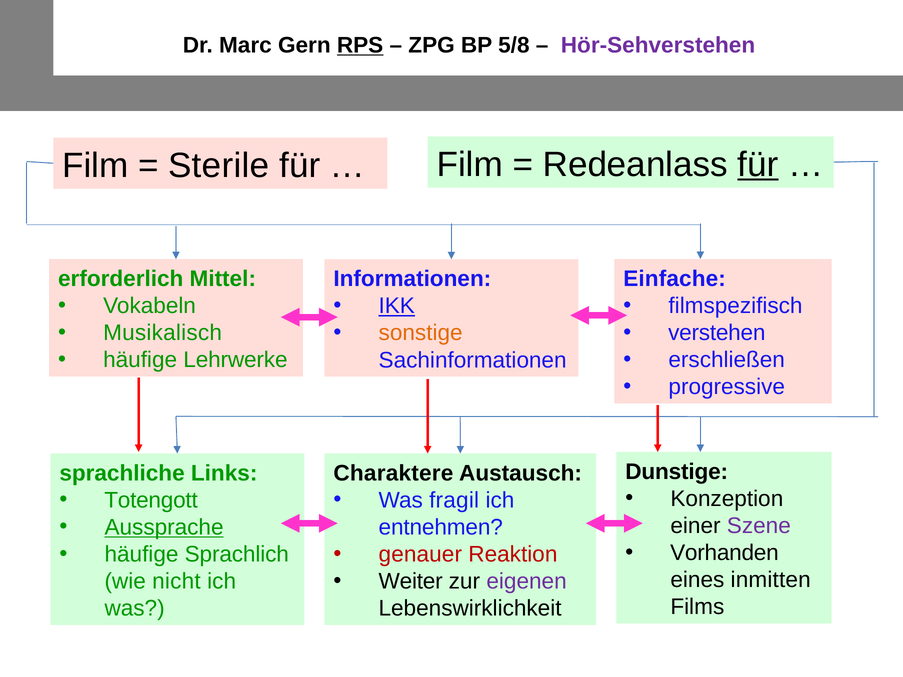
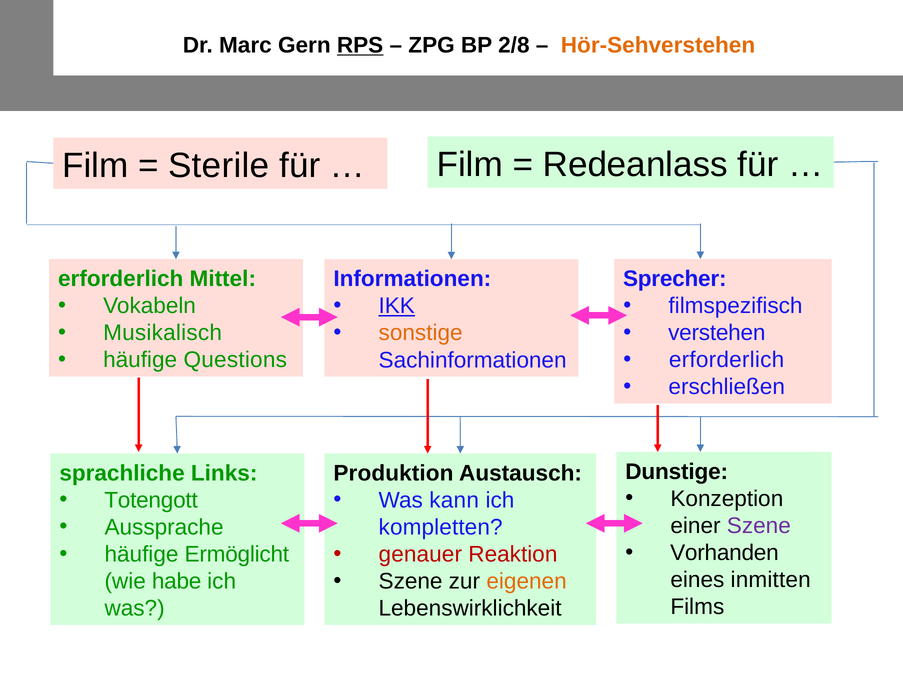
5/8: 5/8 -> 2/8 (514, 45)
Hör-Sehverstehen colour: purple -> orange (658, 45)
für underline: present -> none (758, 165)
Einfache: Einfache -> Sprecher (675, 279)
Lehrwerke: Lehrwerke -> Questions (235, 360)
erschließen: erschließen -> erforderlich (727, 360)
progressive: progressive -> erschließen (727, 387)
Charaktere: Charaktere -> Produktion (393, 473)
fragil: fragil -> kann (454, 500)
Aussprache underline: present -> none (164, 527)
entnehmen: entnehmen -> kompletten (441, 527)
Sprachlich: Sprachlich -> Ermöglicht (237, 555)
Weiter: Weiter -> Szene (411, 582)
eigenen colour: purple -> orange (527, 582)
nicht: nicht -> habe (177, 582)
